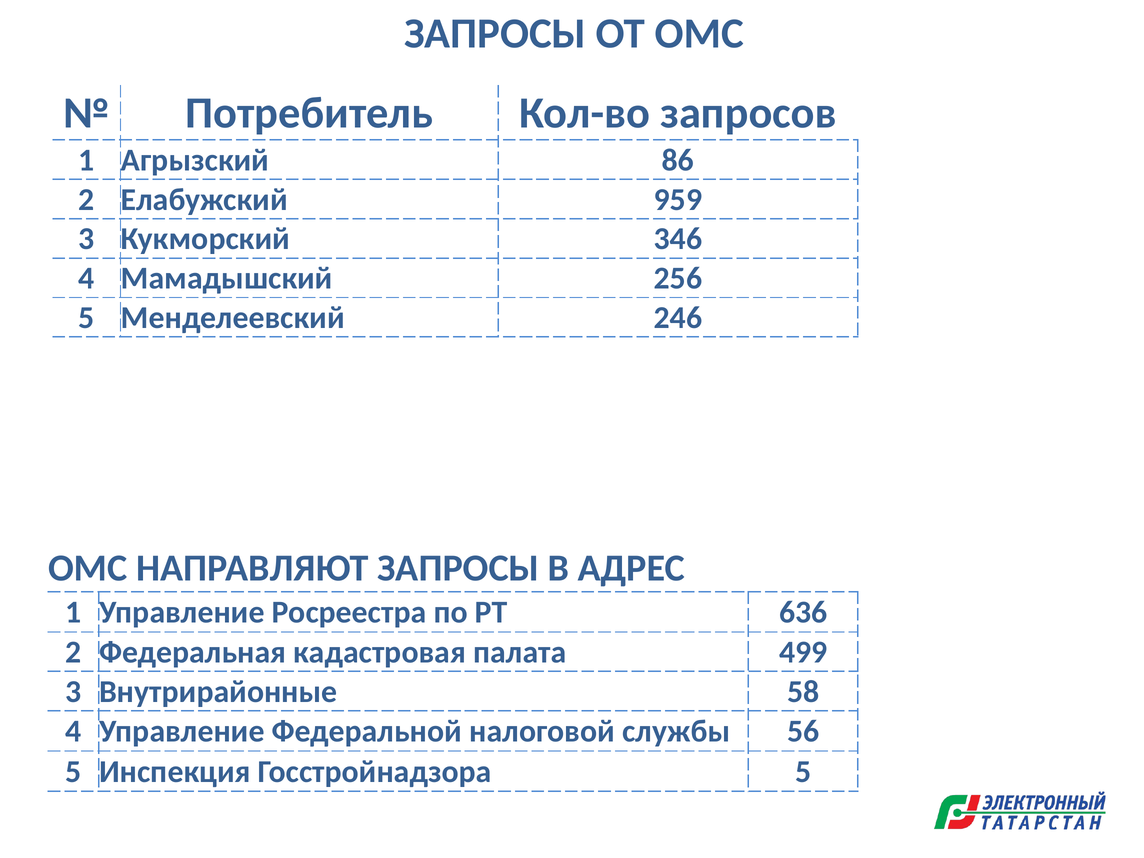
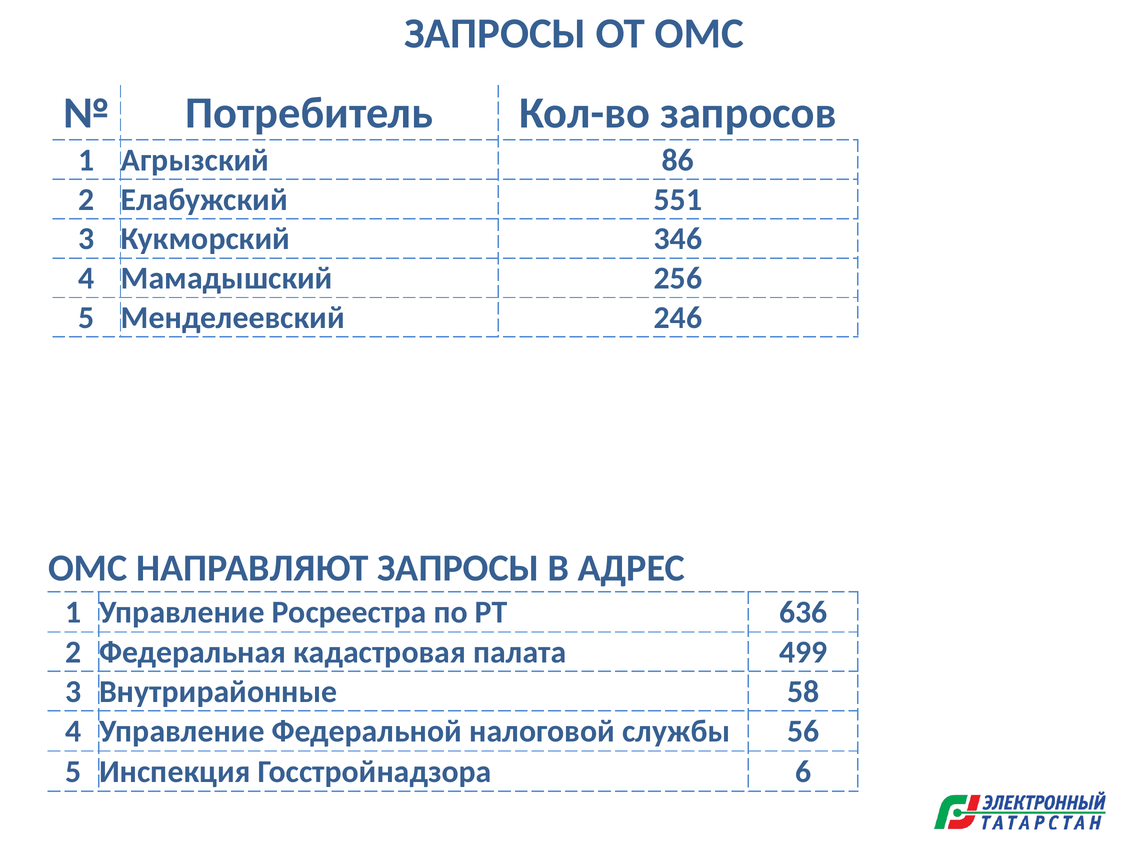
959: 959 -> 551 (678, 200)
Госстройнадзора 5: 5 -> 6 (803, 772)
